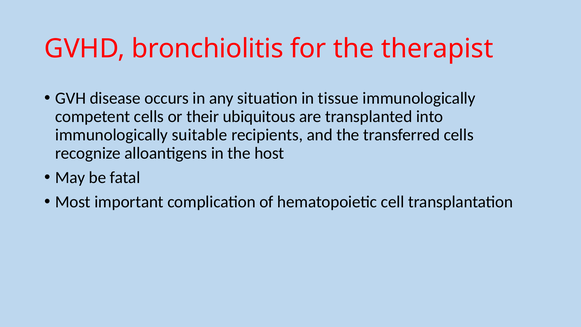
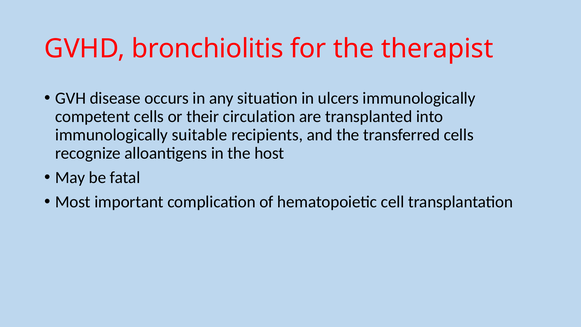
tissue: tissue -> ulcers (338, 98)
ubiquitous: ubiquitous -> circulation (259, 117)
